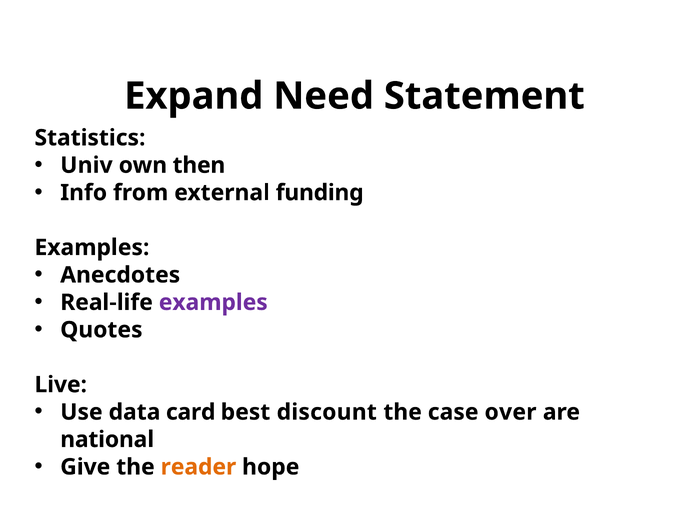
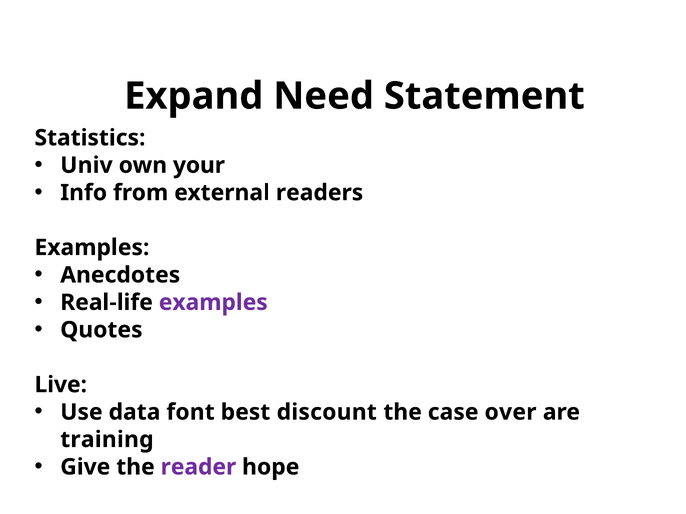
then: then -> your (199, 165)
funding: funding -> readers (320, 193)
card: card -> font (191, 413)
national: national -> training (107, 440)
reader colour: orange -> purple (198, 467)
